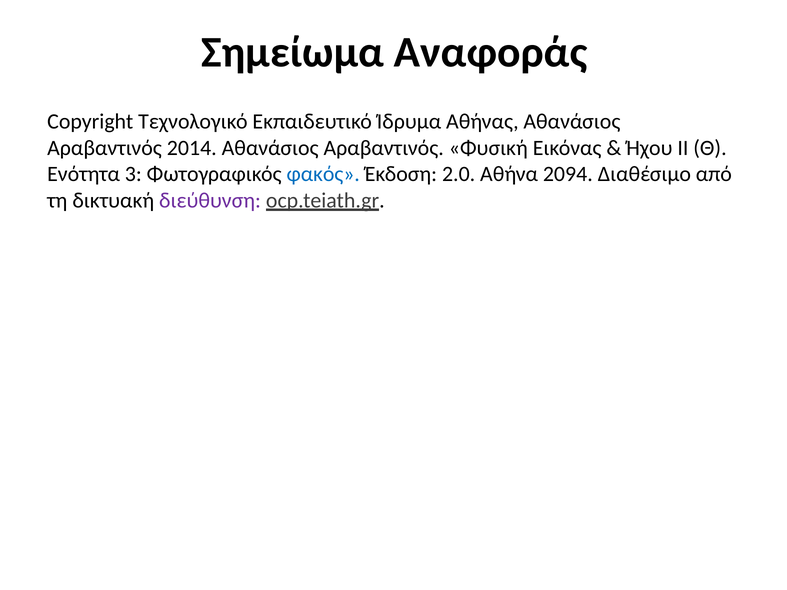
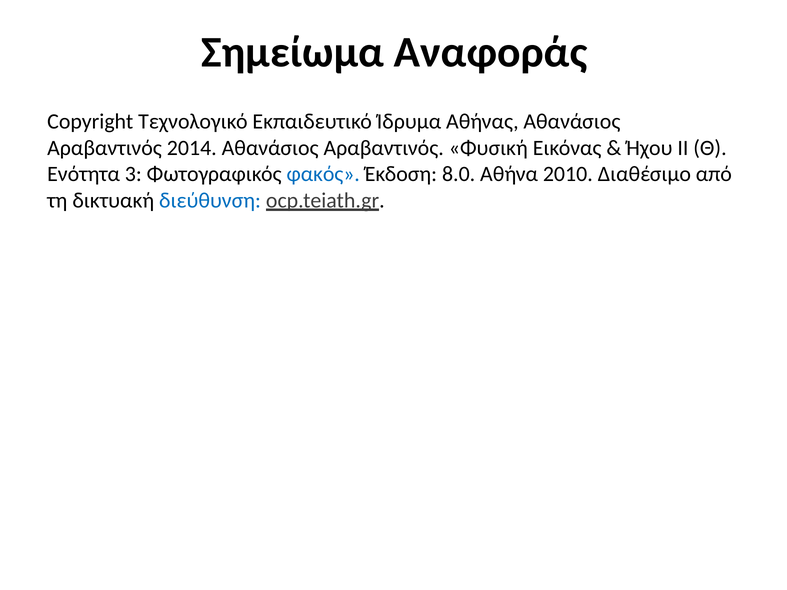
2.0: 2.0 -> 8.0 (459, 174)
2094: 2094 -> 2010 (568, 174)
διεύθυνση colour: purple -> blue (210, 200)
